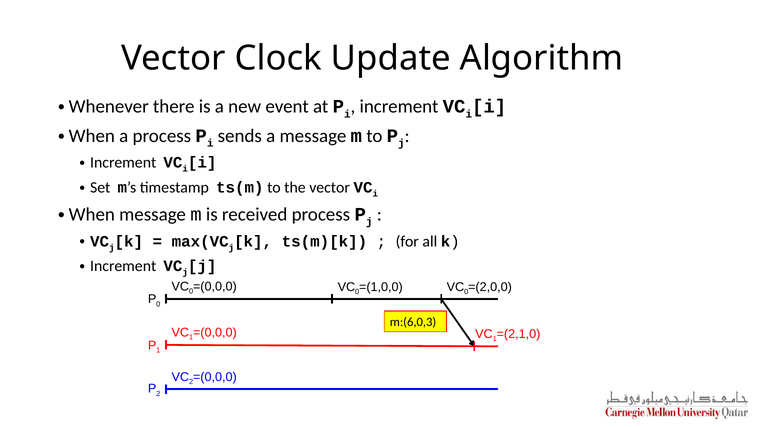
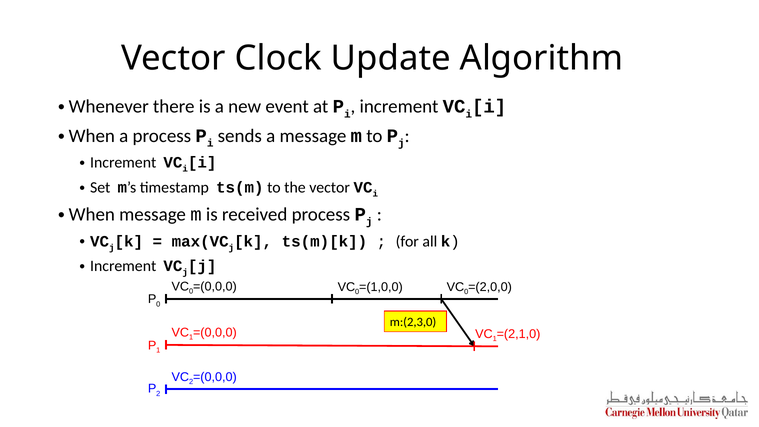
m:(6,0,3: m:(6,0,3 -> m:(2,3,0 (413, 322)
